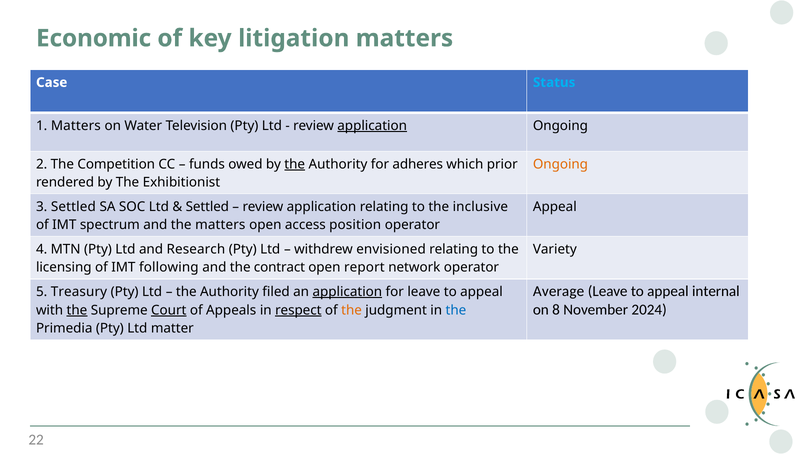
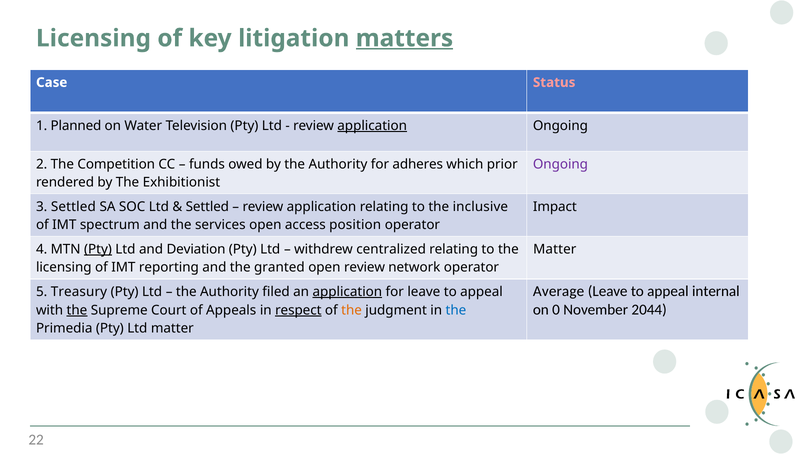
Economic: Economic -> Licensing (93, 38)
matters underline: none -> present (405, 38)
Status colour: light blue -> pink (554, 83)
1 Matters: Matters -> Planned (76, 126)
the underline: present -> none (295, 164)
Ongoing colour: orange -> purple (560, 164)
Appeal: Appeal -> Impact (555, 207)
the matters: matters -> services (220, 225)
Pty underline: none -> present (98, 250)
Research: Research -> Deviation (196, 250)
envisioned: envisioned -> centralized (391, 250)
Variety: Variety -> Matter (555, 250)
following: following -> reporting (169, 268)
contract: contract -> granted (279, 268)
open report: report -> review (364, 268)
8: 8 -> 0 (556, 310)
2024: 2024 -> 2044 (649, 310)
Court underline: present -> none (169, 310)
